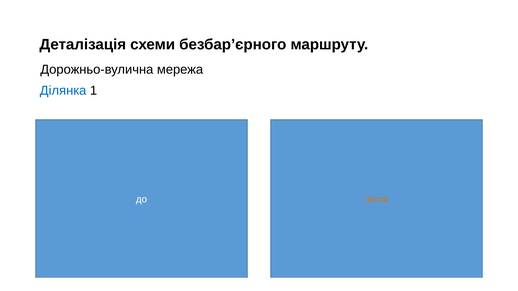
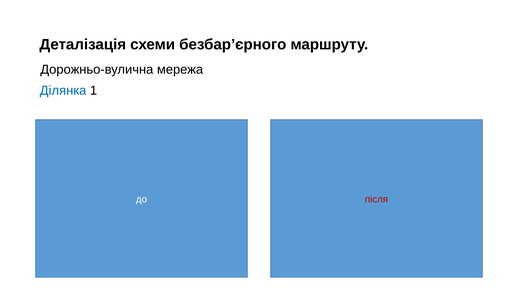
після colour: orange -> red (376, 200)
